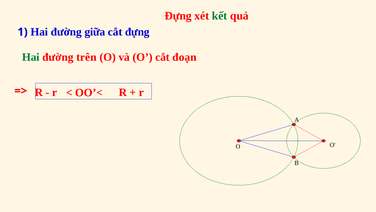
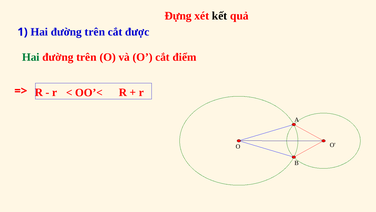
kết colour: green -> black (220, 16)
1 Hai đường giữa: giữa -> trên (95, 32)
cắt đựng: đựng -> được (137, 32)
đoạn: đoạn -> điểm (185, 57)
